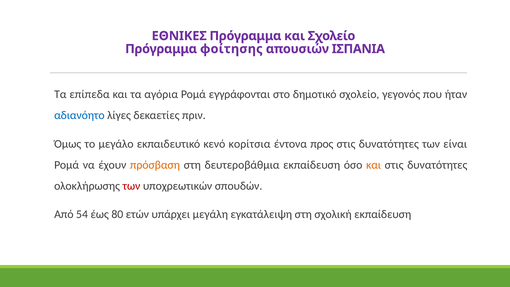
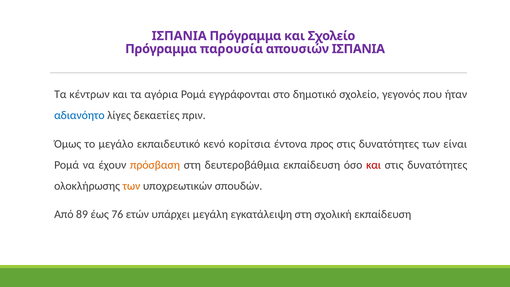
ΕΘΝΙΚΕΣ: ΕΘΝΙΚΕΣ -> ΙΣΠΑΝΙΑ (179, 36)
φοίτησης: φοίτησης -> παρουσία (231, 49)
επίπεδα: επίπεδα -> κέντρων (90, 94)
και colour: orange -> red (374, 165)
των colour: red -> orange (131, 186)
54: 54 -> 89 (82, 214)
80: 80 -> 76 (117, 214)
